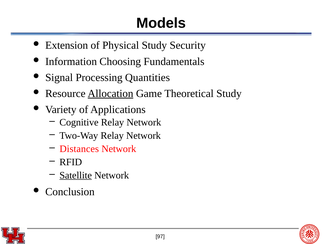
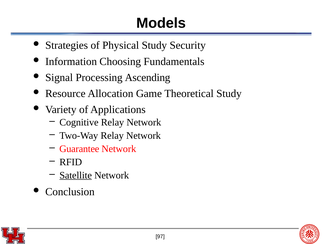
Extension: Extension -> Strategies (67, 45)
Quantities: Quantities -> Ascending (148, 77)
Allocation underline: present -> none (110, 93)
Distances: Distances -> Guarantee (79, 149)
